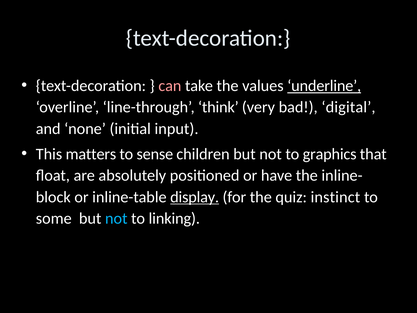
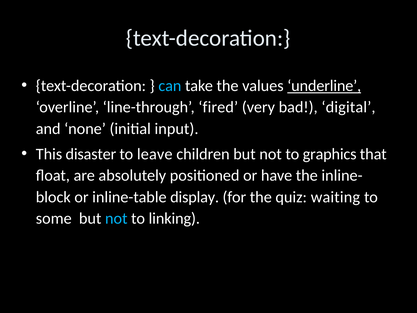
can colour: pink -> light blue (170, 86)
think: think -> fired (218, 107)
matters: matters -> disaster (91, 154)
sense: sense -> leave (155, 154)
display underline: present -> none (195, 197)
instinct: instinct -> waiting (335, 197)
